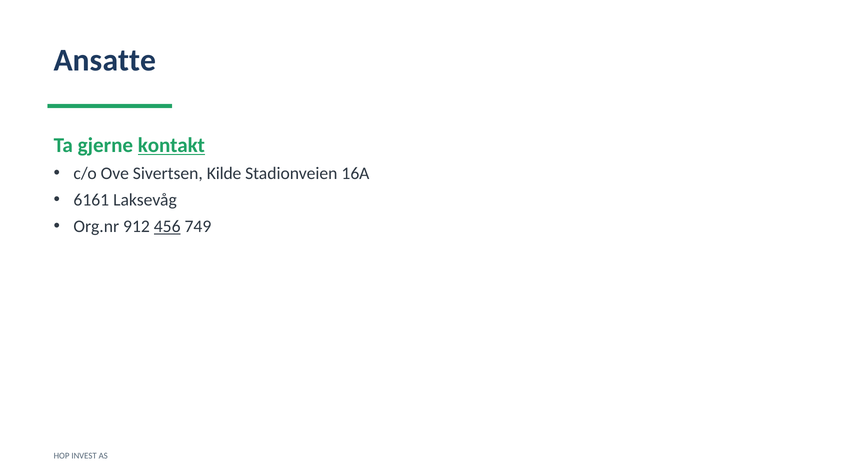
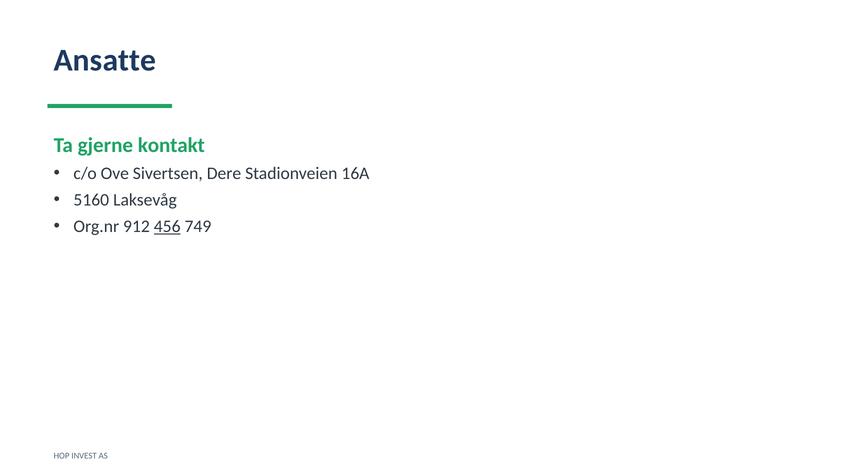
kontakt underline: present -> none (171, 145)
Kilde: Kilde -> Dere (224, 174)
6161: 6161 -> 5160 (91, 200)
